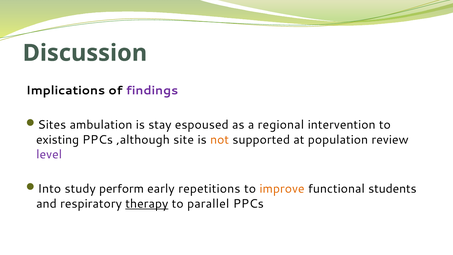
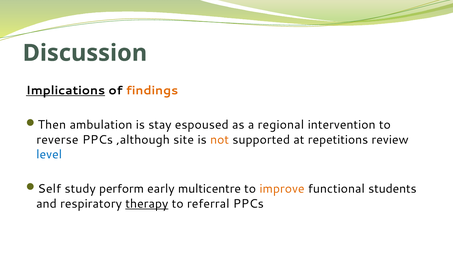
Implications underline: none -> present (66, 90)
findings colour: purple -> orange (152, 90)
Sites: Sites -> Then (52, 125)
existing: existing -> reverse (57, 140)
population: population -> repetitions (338, 140)
level colour: purple -> blue (49, 154)
Into: Into -> Self (49, 189)
repetitions: repetitions -> multicentre (209, 189)
parallel: parallel -> referral (208, 203)
